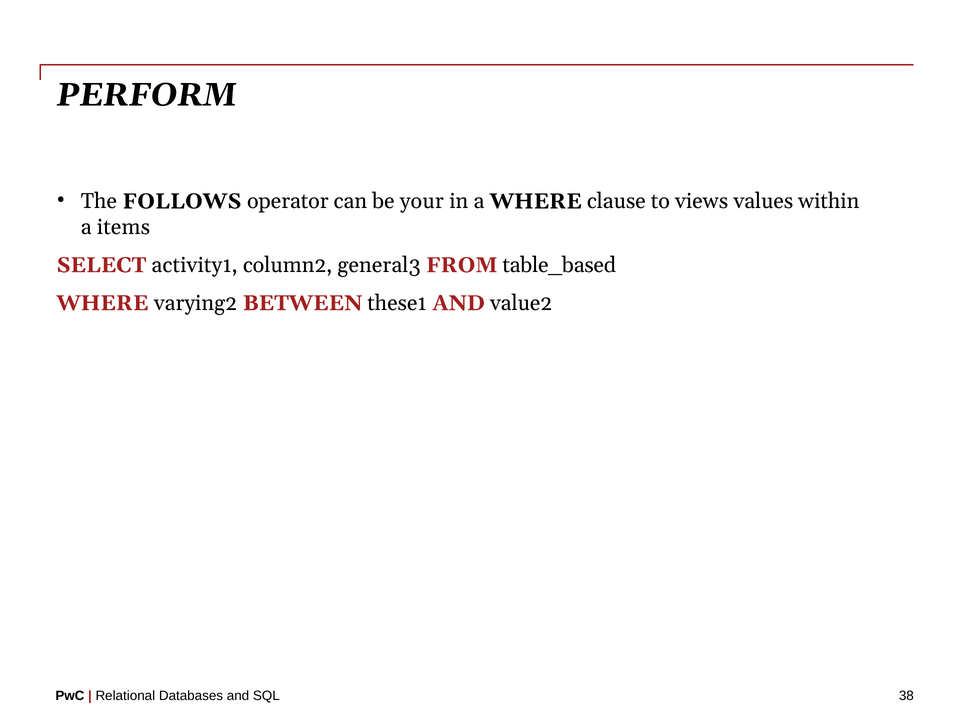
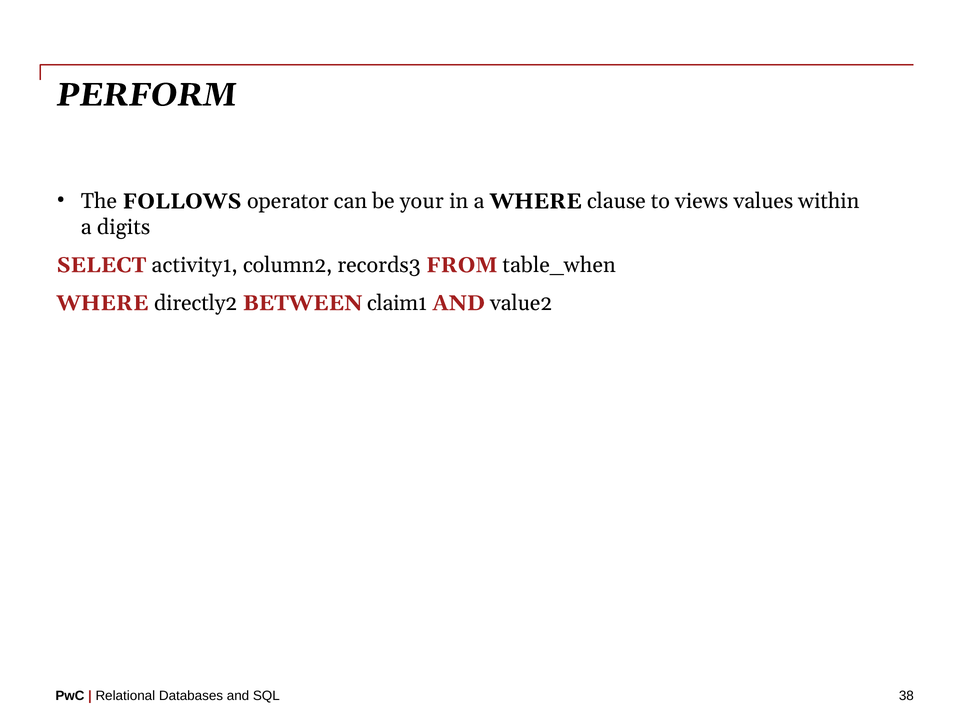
items: items -> digits (124, 227)
general3: general3 -> records3 (379, 265)
table_based: table_based -> table_when (559, 265)
varying2: varying2 -> directly2 (196, 303)
these1: these1 -> claim1 (397, 303)
